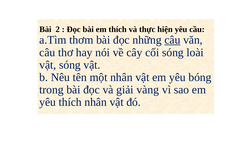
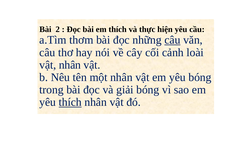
cối sóng: sóng -> cảnh (173, 52)
vật sóng: sóng -> nhân (70, 65)
giải vàng: vàng -> bóng (148, 89)
thích underline: none -> present (70, 102)
